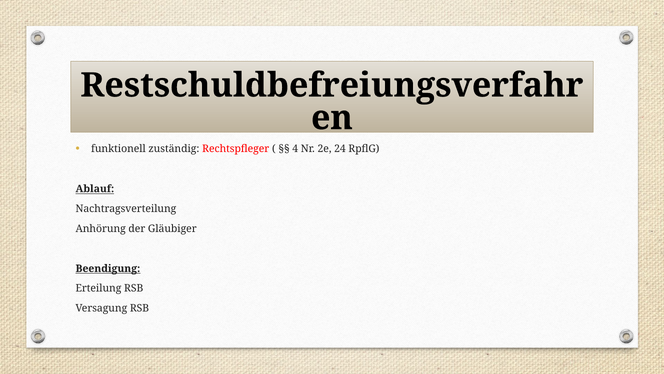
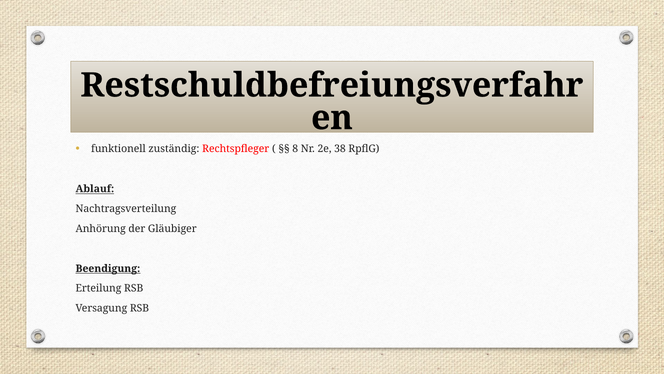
4: 4 -> 8 (295, 149)
24: 24 -> 38 (340, 149)
